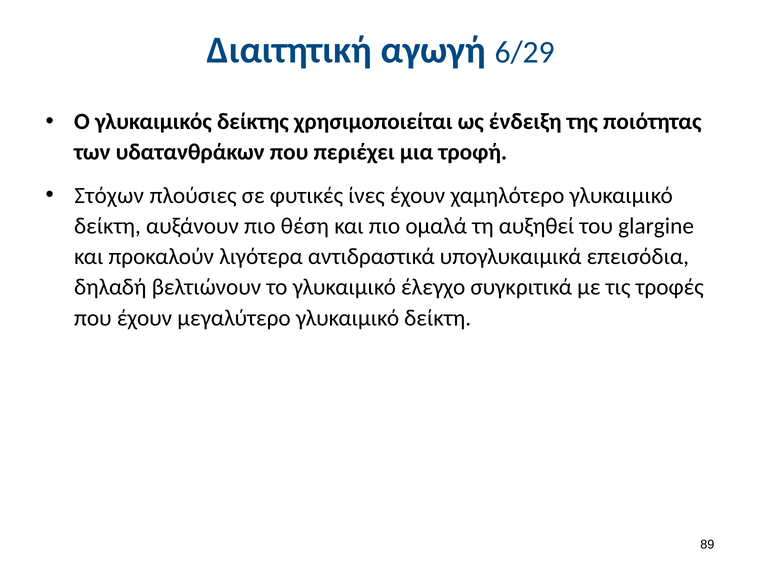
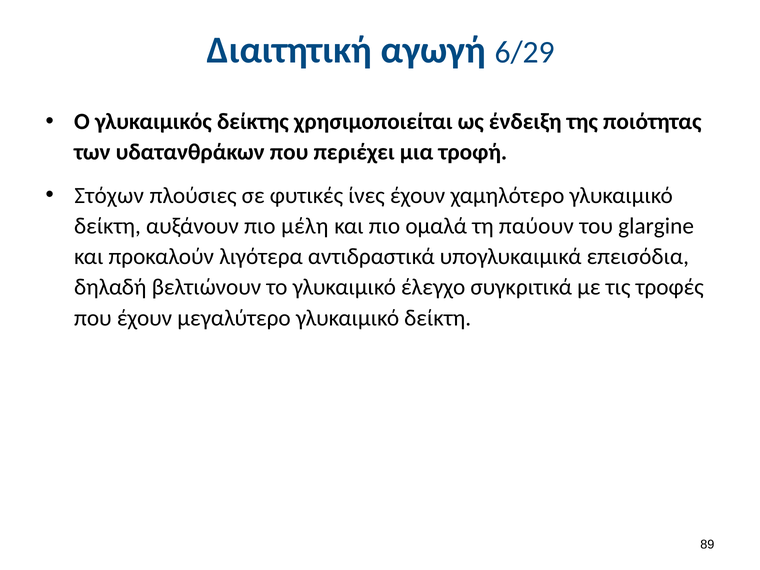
θέση: θέση -> μέλη (305, 226)
αυξηθεί: αυξηθεί -> παύουν (536, 226)
